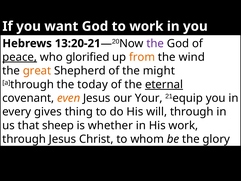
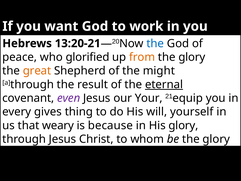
the colour: purple -> blue (155, 43)
peace underline: present -> none (20, 57)
wind: wind -> glory (192, 57)
today: today -> result (93, 84)
even colour: orange -> purple (69, 98)
will through: through -> yourself (192, 112)
sheep: sheep -> weary (58, 125)
whether: whether -> because (110, 125)
His work: work -> glory (183, 125)
